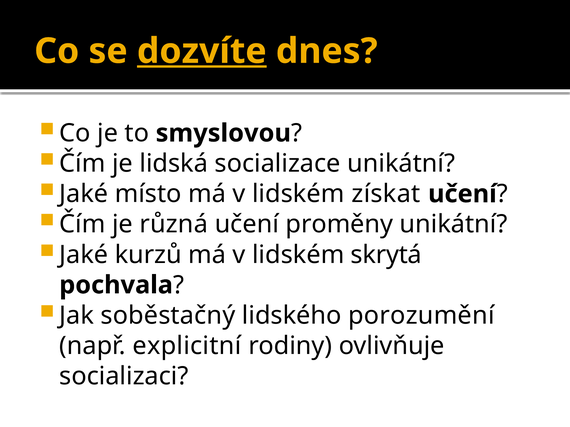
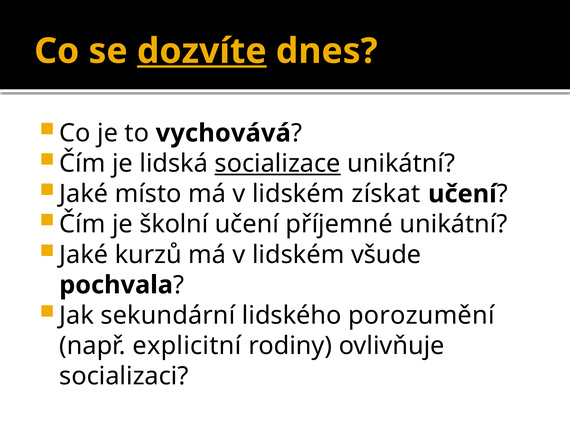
smyslovou: smyslovou -> vychovává (223, 133)
socializace underline: none -> present (278, 164)
různá: různá -> školní (174, 225)
proměny: proměny -> příjemné (339, 225)
skrytá: skrytá -> všude (386, 255)
soběstačný: soběstačný -> sekundární (168, 316)
